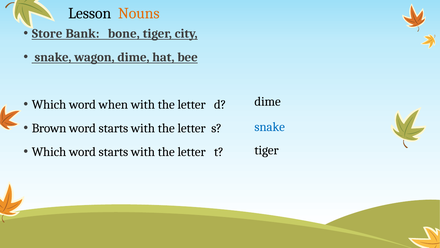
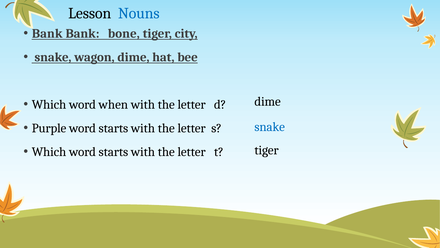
Nouns colour: orange -> blue (139, 13)
Store: Store -> Bank (47, 34)
Brown: Brown -> Purple (49, 128)
